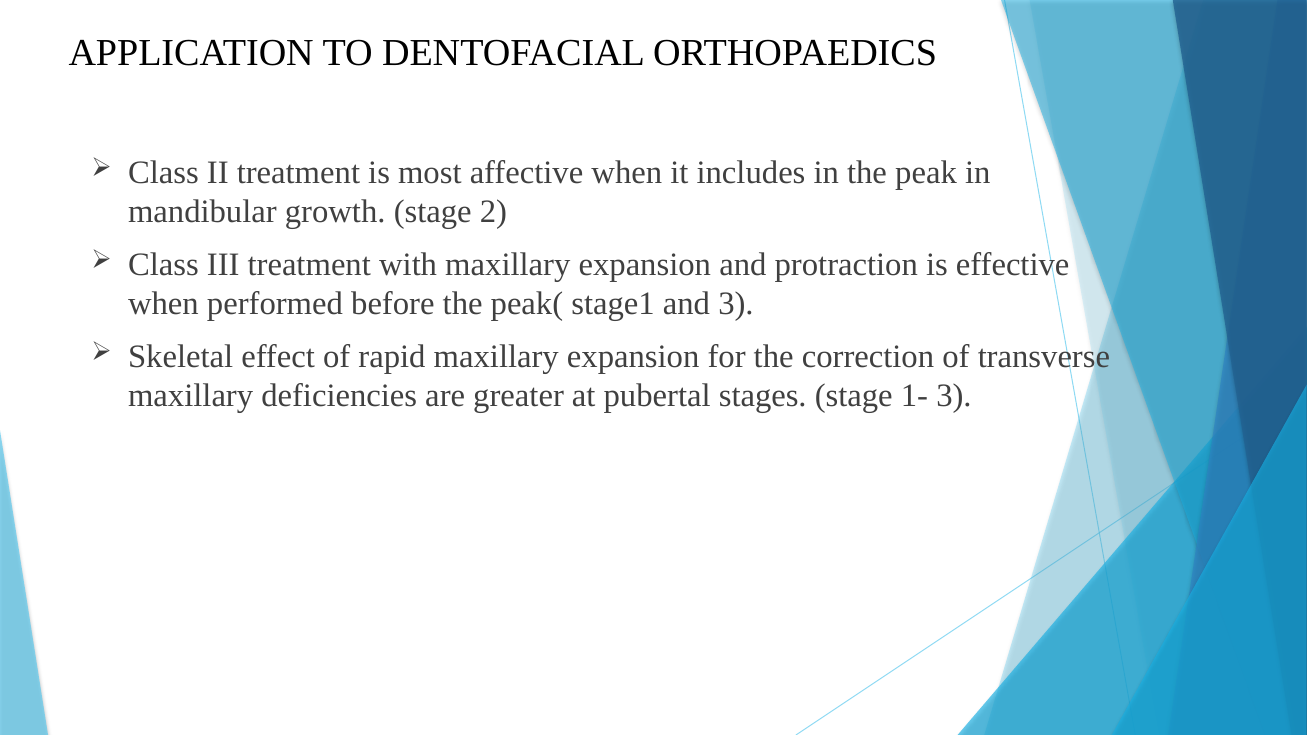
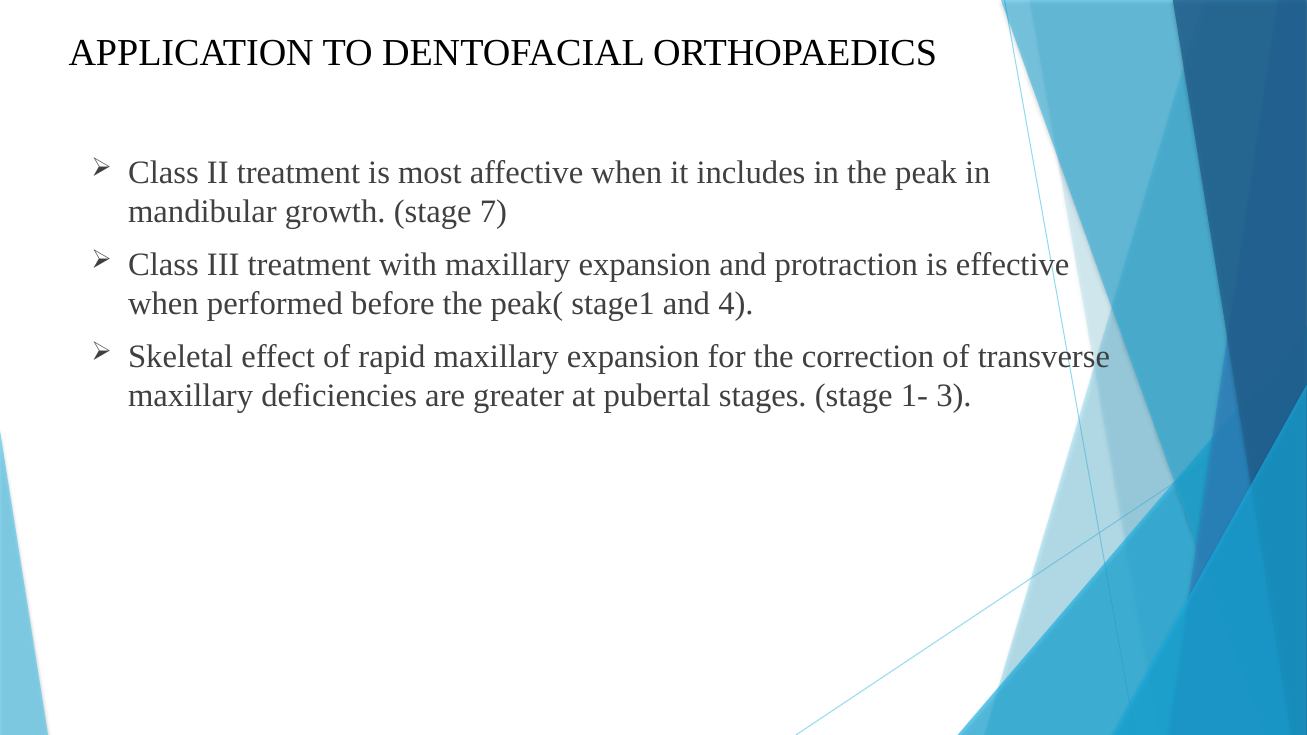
2: 2 -> 7 (493, 212)
and 3: 3 -> 4 (736, 304)
